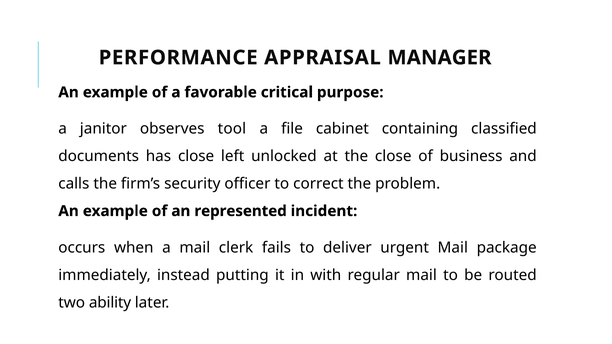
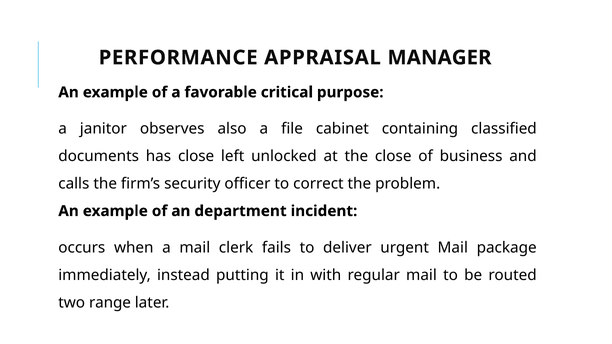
tool: tool -> also (232, 129)
represented: represented -> department (241, 211)
ability: ability -> range (110, 303)
